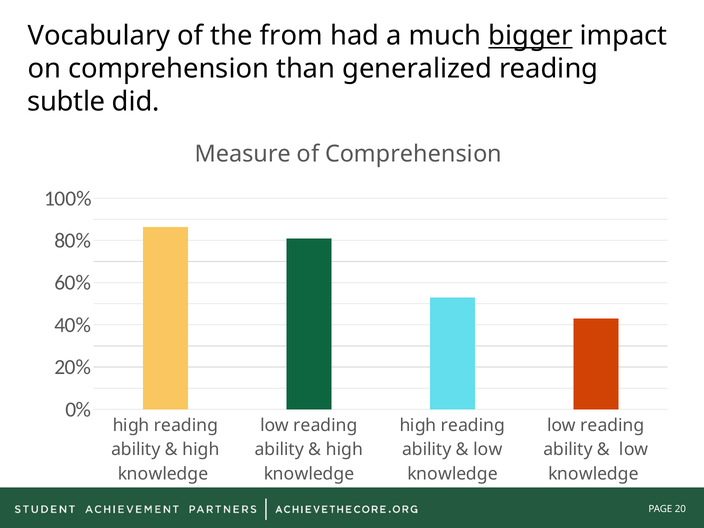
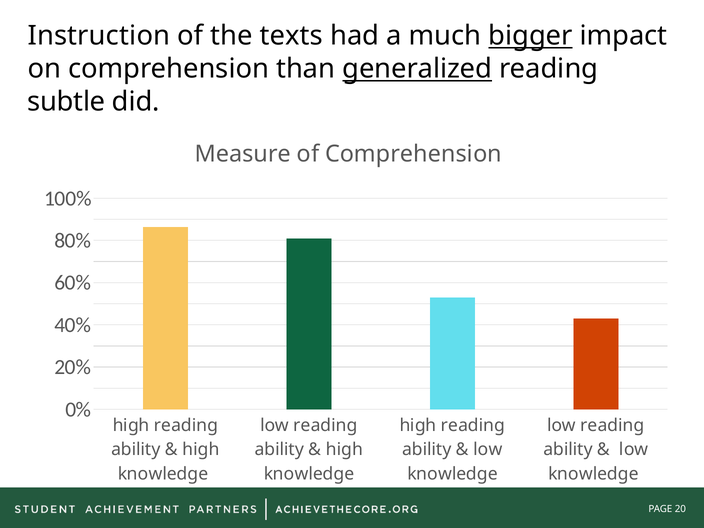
Vocabulary: Vocabulary -> Instruction (99, 36)
from: from -> texts (291, 36)
generalized underline: none -> present (417, 69)
